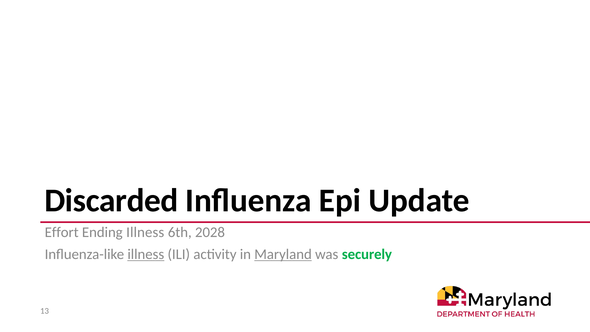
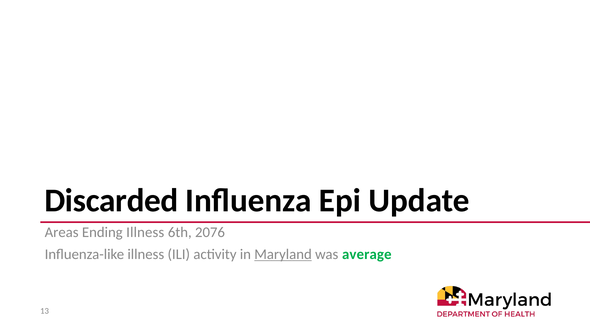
Effort: Effort -> Areas (62, 232)
2028: 2028 -> 2076 (210, 232)
illness underline: present -> none (146, 254)
securely: securely -> average (367, 254)
